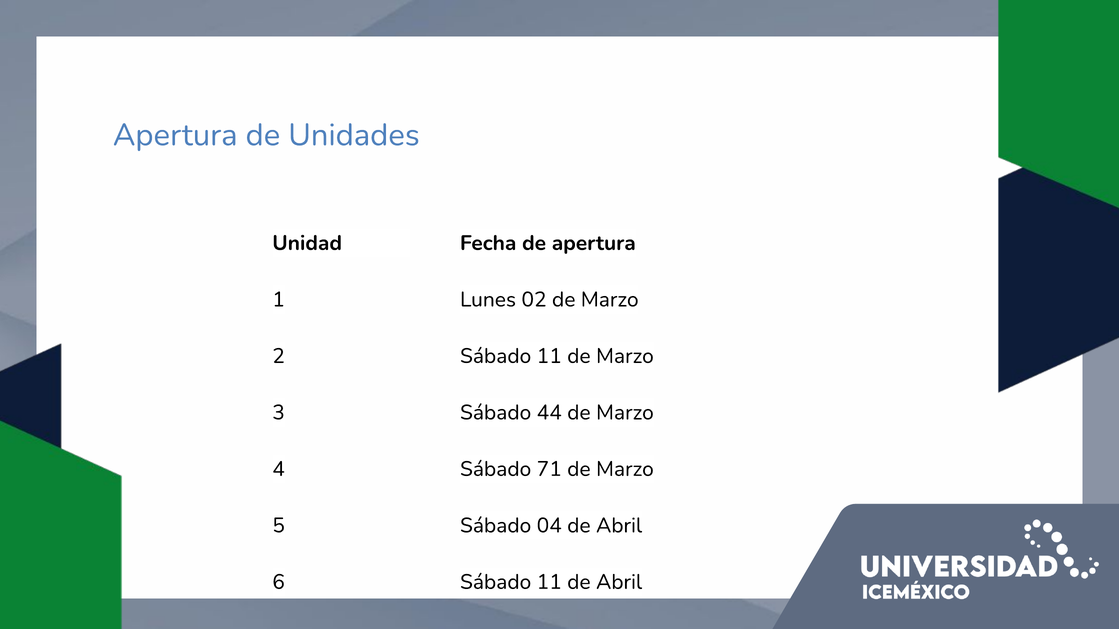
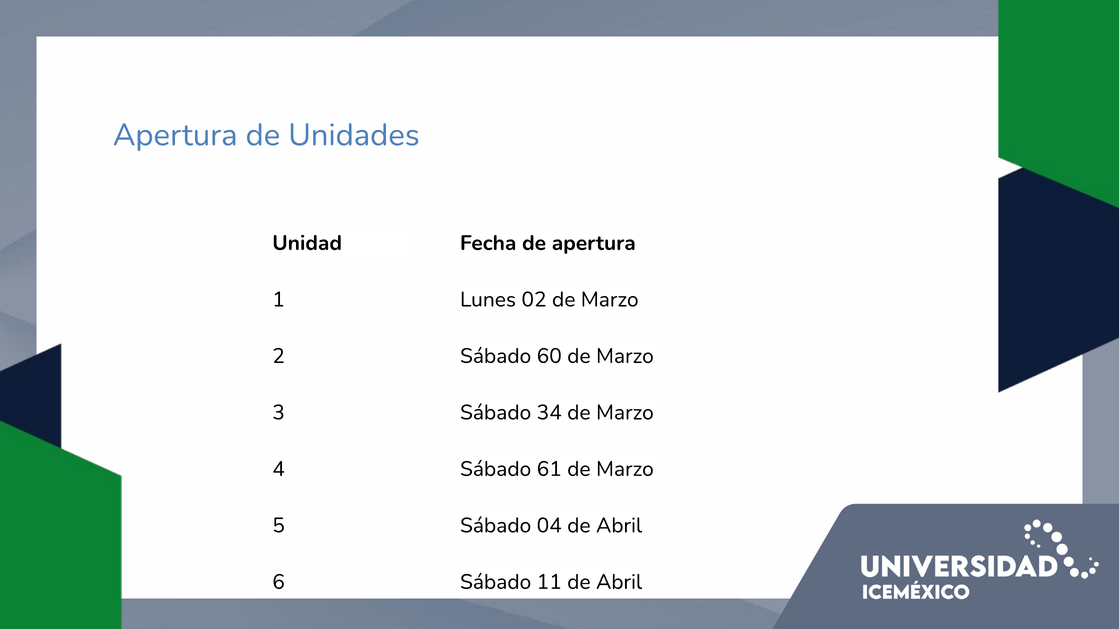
2 Sábado 11: 11 -> 60 (549, 356)
44: 44 -> 34 (549, 413)
71: 71 -> 61 (549, 469)
